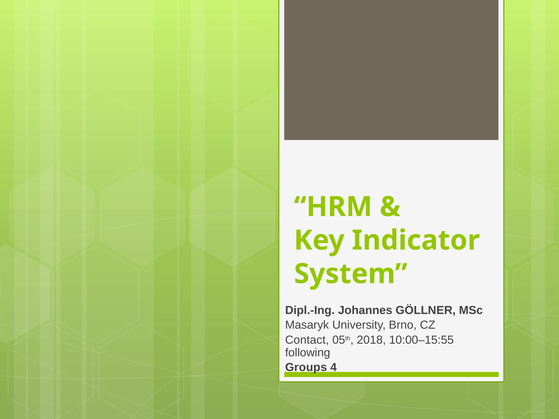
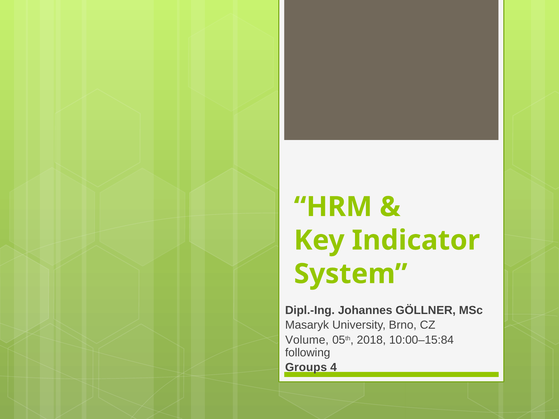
Contact: Contact -> Volume (307, 340)
10:00–15:55: 10:00–15:55 -> 10:00–15:84 (421, 340)
